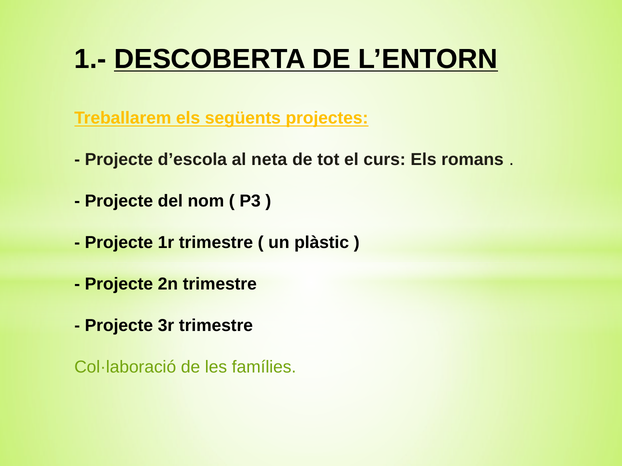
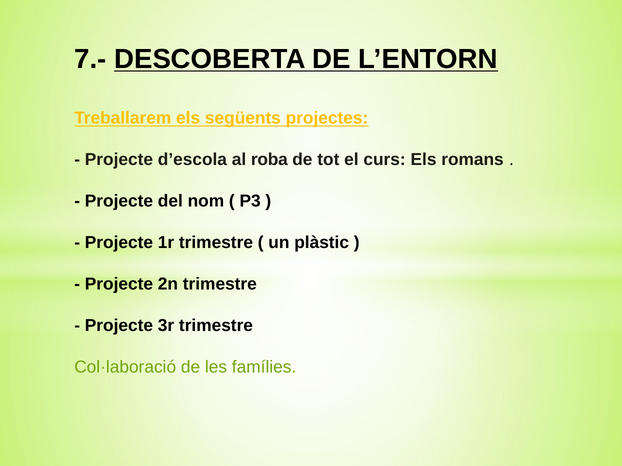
1.-: 1.- -> 7.- (90, 59)
neta: neta -> roba (269, 160)
